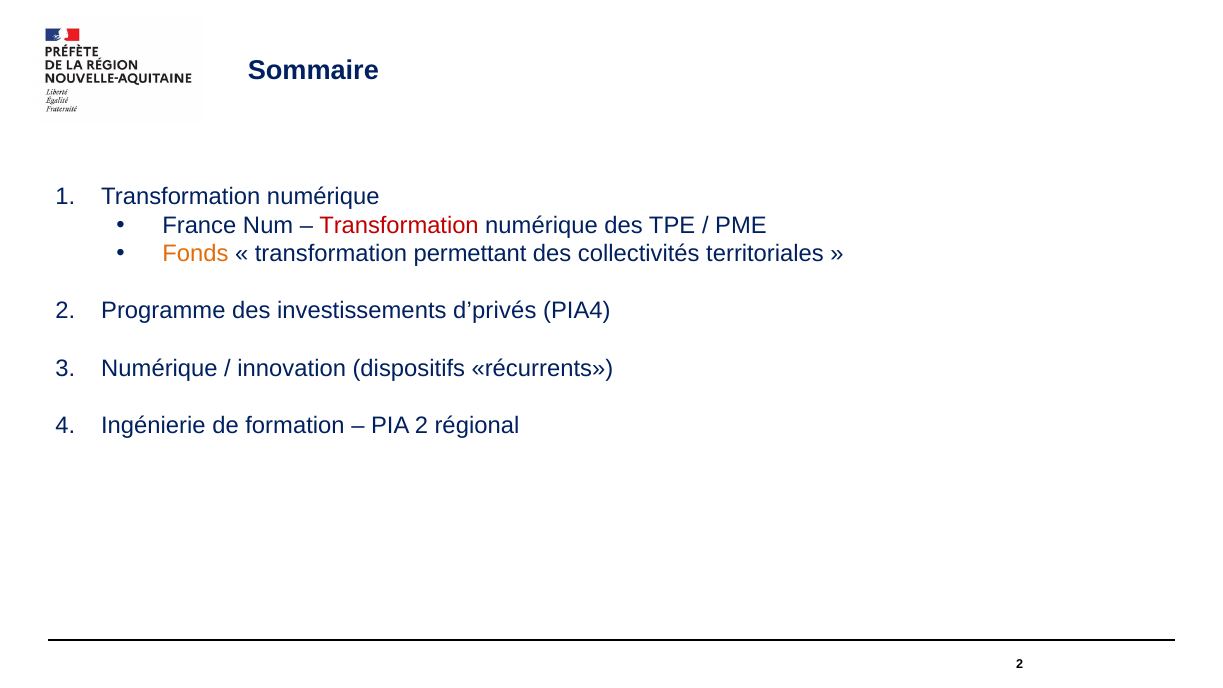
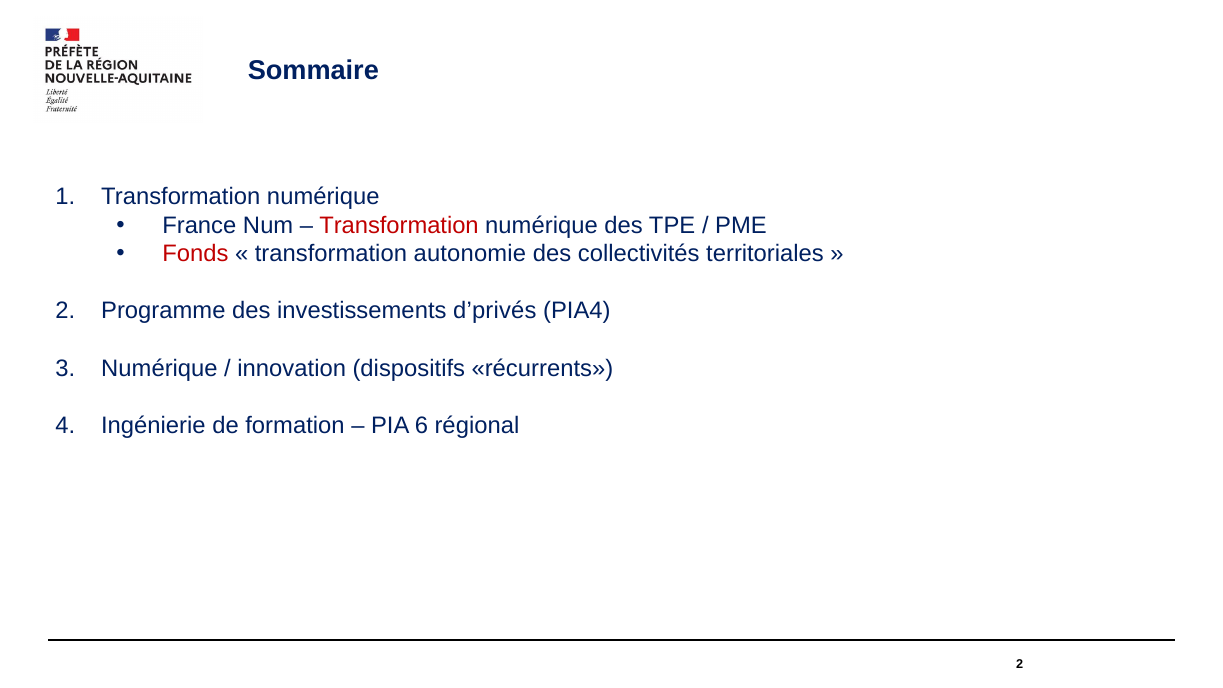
Fonds colour: orange -> red (195, 254)
permettant: permettant -> autonomie (470, 254)
PIA 2: 2 -> 6 (421, 425)
